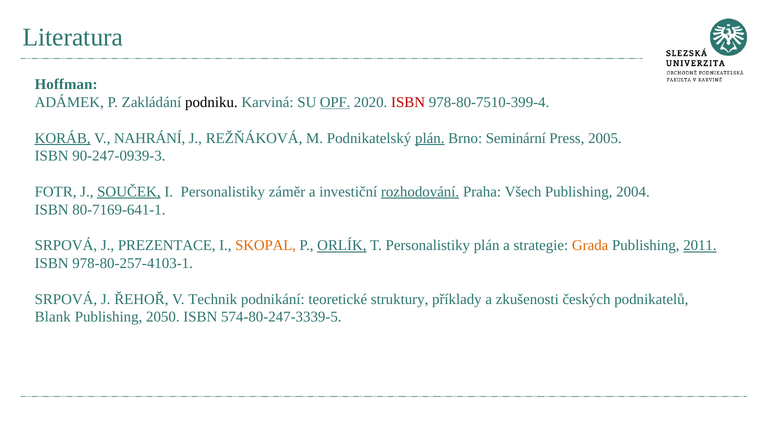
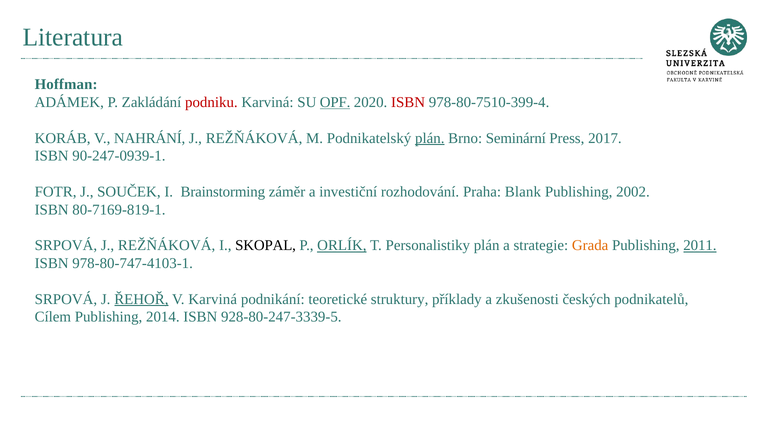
podniku colour: black -> red (211, 102)
KORÁB underline: present -> none (63, 138)
2005: 2005 -> 2017 (605, 138)
90-247-0939-3: 90-247-0939-3 -> 90-247-0939-1 (119, 156)
SOUČEK underline: present -> none (129, 192)
I Personalistiky: Personalistiky -> Brainstorming (223, 192)
rozhodování underline: present -> none (420, 192)
Všech: Všech -> Blank (523, 192)
2004: 2004 -> 2002 (633, 192)
80-7169-641-1: 80-7169-641-1 -> 80-7169-819-1 (119, 210)
SRPOVÁ J PREZENTACE: PREZENTACE -> REŽŇÁKOVÁ (167, 245)
SKOPAL colour: orange -> black (266, 245)
978-80-257-4103-1: 978-80-257-4103-1 -> 978-80-747-4103-1 (133, 263)
ŘEHOŘ underline: none -> present (141, 299)
V Technik: Technik -> Karviná (213, 299)
Blank: Blank -> Cílem (53, 317)
2050: 2050 -> 2014 (163, 317)
574-80-247-3339-5: 574-80-247-3339-5 -> 928-80-247-3339-5 (281, 317)
